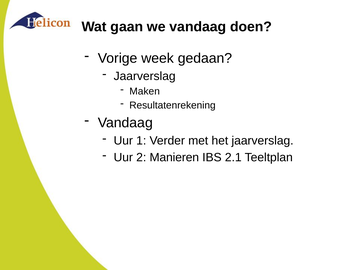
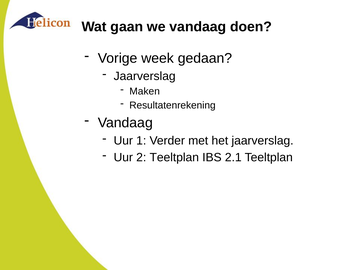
2 Manieren: Manieren -> Teeltplan (174, 157)
